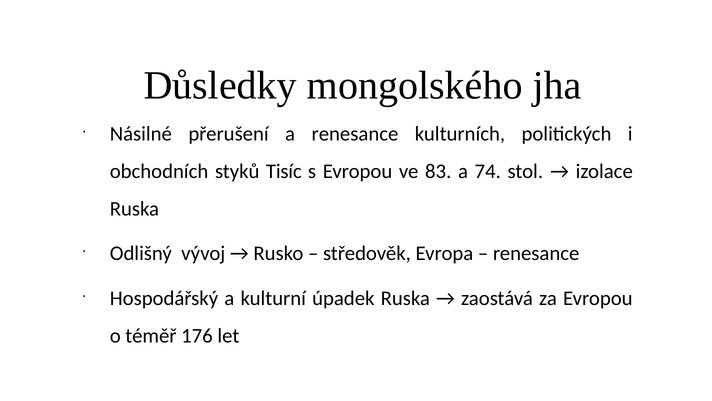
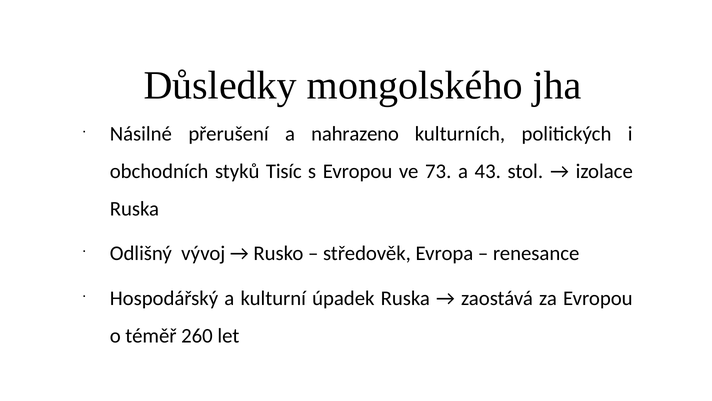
a renesance: renesance -> nahrazeno (355, 134)
83: 83 -> 73 (438, 171)
74: 74 -> 43 (488, 171)
176: 176 -> 260 (197, 335)
